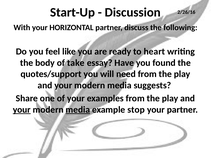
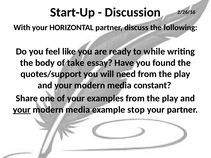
heart: heart -> while (154, 52)
suggests: suggests -> constant (152, 85)
media underline: present -> none (78, 110)
